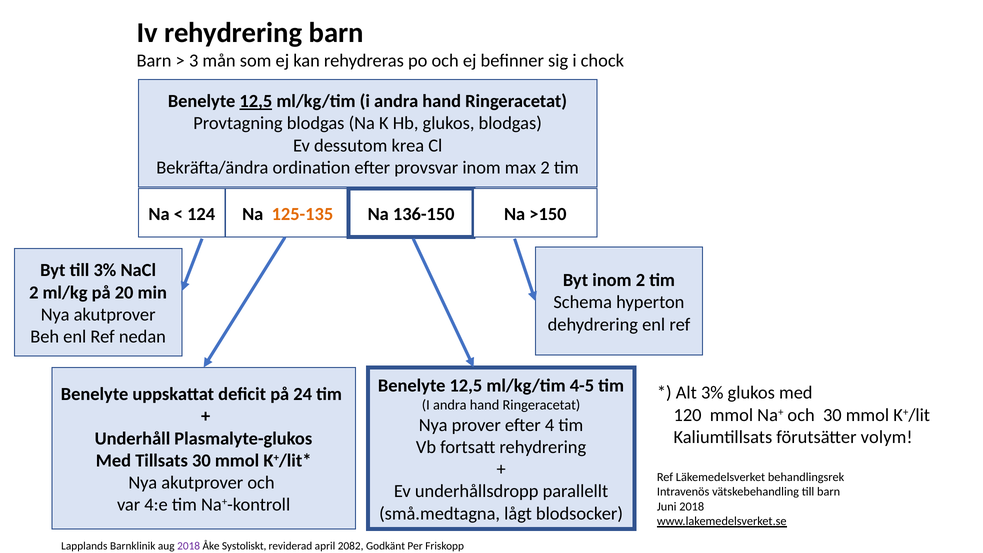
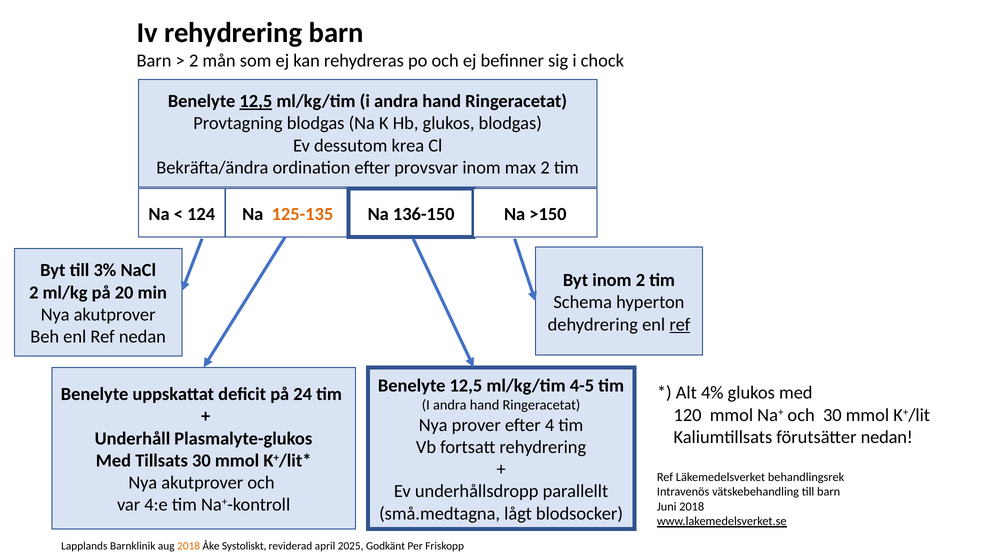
3: 3 -> 2 (194, 61)
ref underline: none -> present (680, 324)
Alt 3%: 3% -> 4% (712, 393)
förutsätter volym: volym -> nedan (887, 437)
2018 colour: purple -> orange (189, 546)
2082: 2082 -> 2025 (351, 546)
